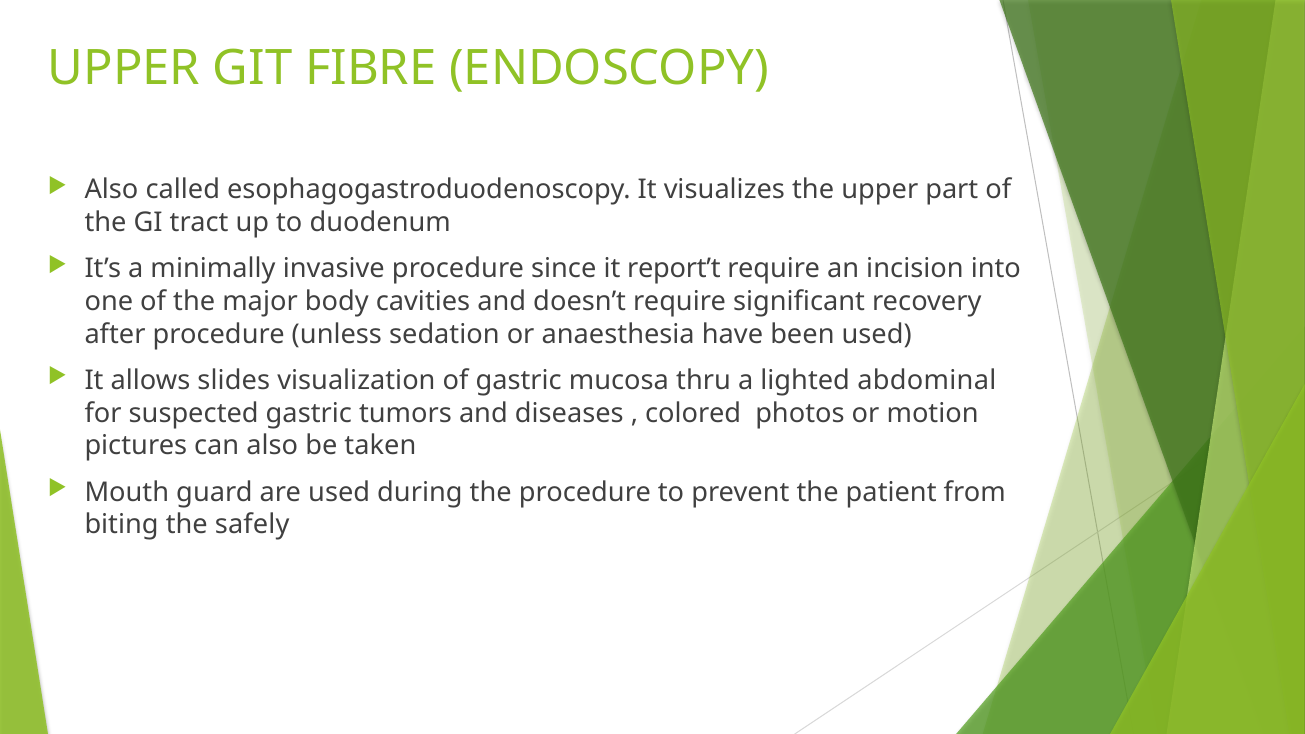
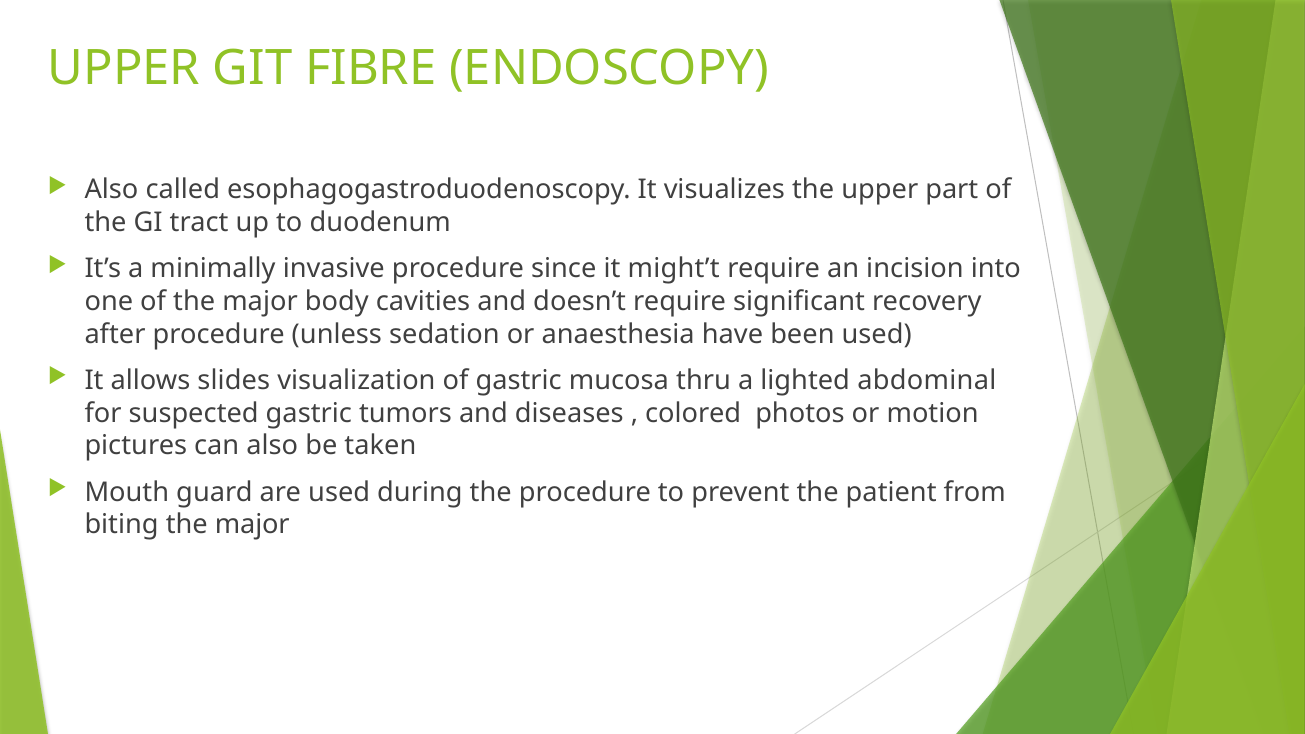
report’t: report’t -> might’t (674, 269)
biting the safely: safely -> major (252, 525)
